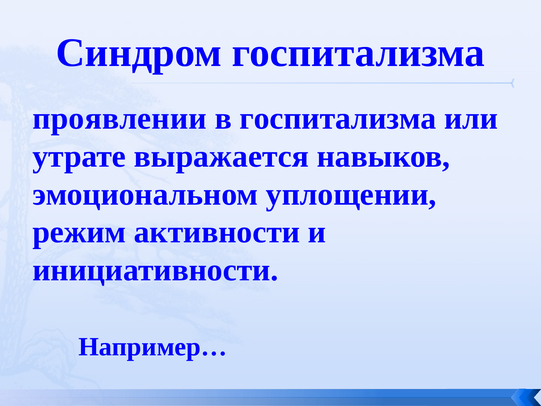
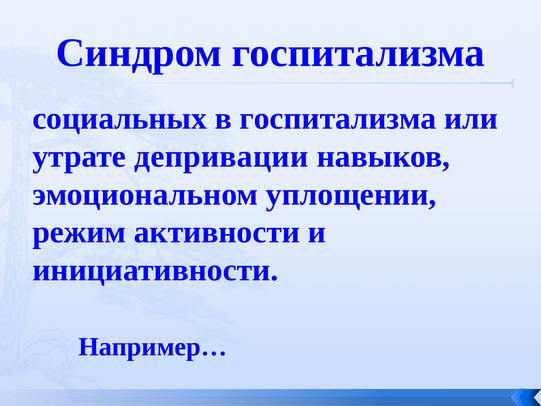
проявлении: проявлении -> социальных (120, 118)
выражается: выражается -> депривации (221, 156)
